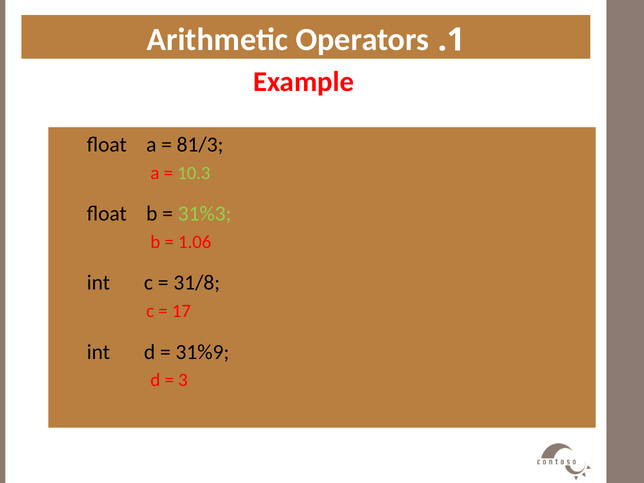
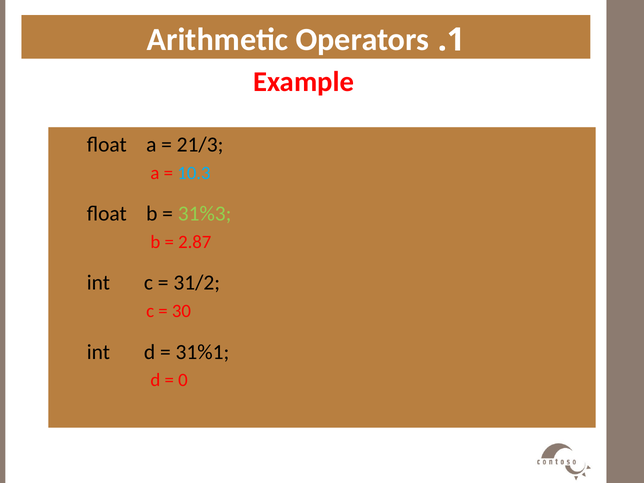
81/3: 81/3 -> 21/3 (200, 145)
10.3 colour: light green -> light blue (194, 173)
1.06: 1.06 -> 2.87 (195, 242)
31/8: 31/8 -> 31/2 (197, 283)
17: 17 -> 30 (181, 311)
31%9: 31%9 -> 31%1 (202, 352)
3: 3 -> 0 (183, 380)
